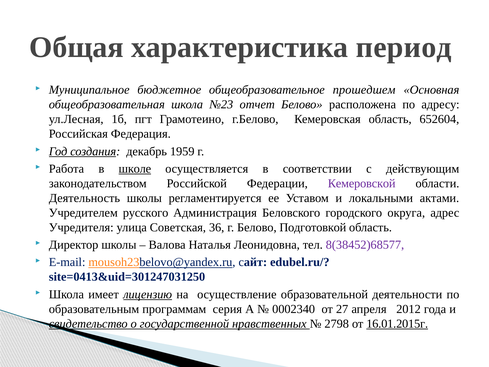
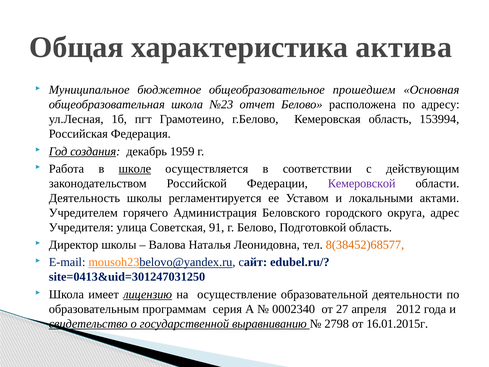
период: период -> актива (404, 47)
652604: 652604 -> 153994 (439, 119)
русского: русского -> горячего (146, 213)
36: 36 -> 91 (217, 227)
8(38452)68577 colour: purple -> orange (365, 245)
нравственных: нравственных -> выравниванию (269, 323)
16.01.2015г underline: present -> none (397, 323)
